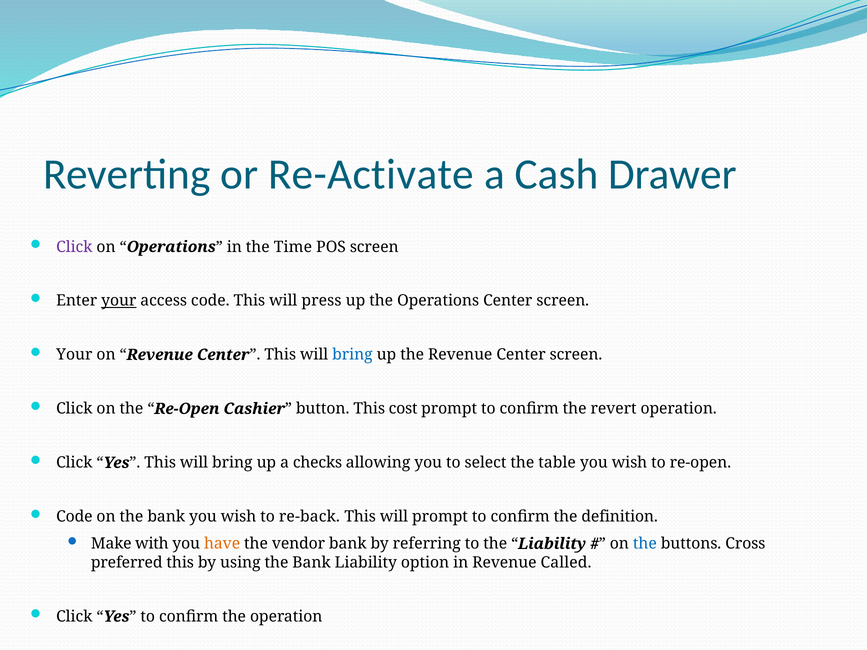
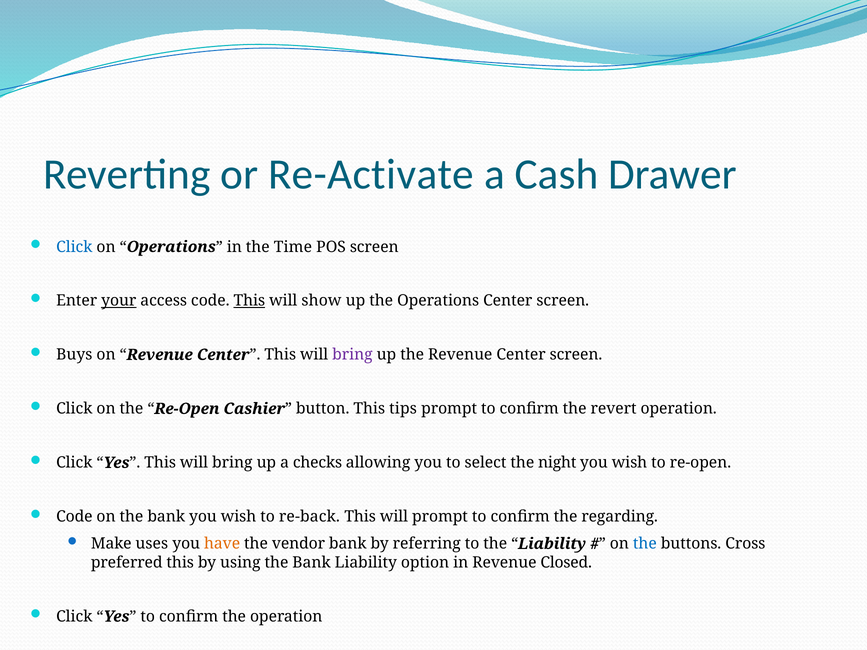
Click colour: purple -> blue (74, 247)
This underline: none -> present (249, 301)
press: press -> show (321, 301)
Your: Your -> Buys (74, 355)
bring colour: blue -> purple (352, 355)
cost: cost -> tips (403, 409)
table: table -> night (557, 463)
definition: definition -> regarding (620, 517)
with: with -> uses (152, 544)
Called: Called -> Closed (566, 563)
